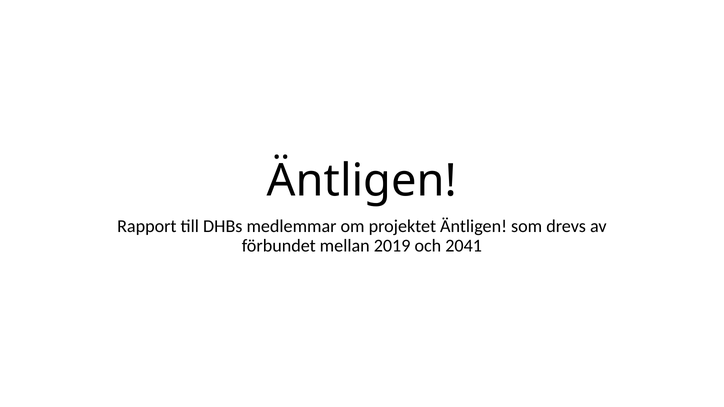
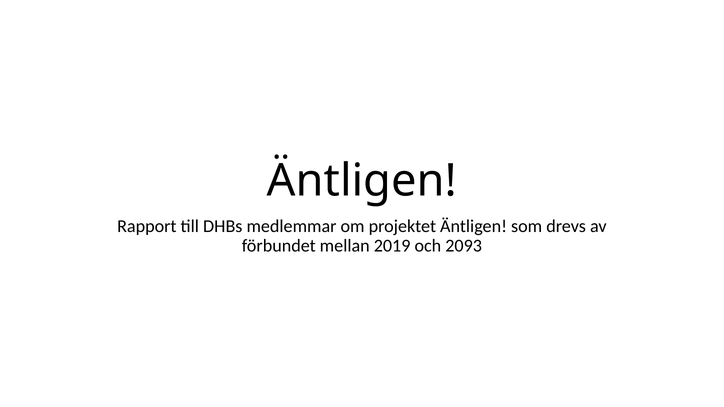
2041: 2041 -> 2093 (464, 246)
